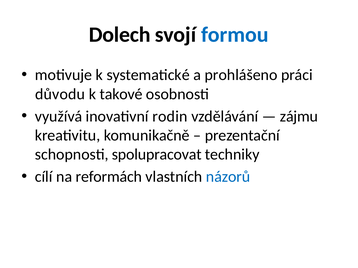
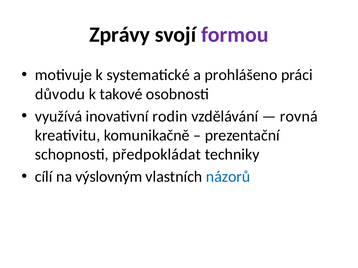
Dolech: Dolech -> Zprávy (120, 35)
formou colour: blue -> purple (235, 35)
zájmu: zájmu -> rovná (299, 116)
spolupracovat: spolupracovat -> předpokládat (157, 155)
reformách: reformách -> výslovným (109, 177)
